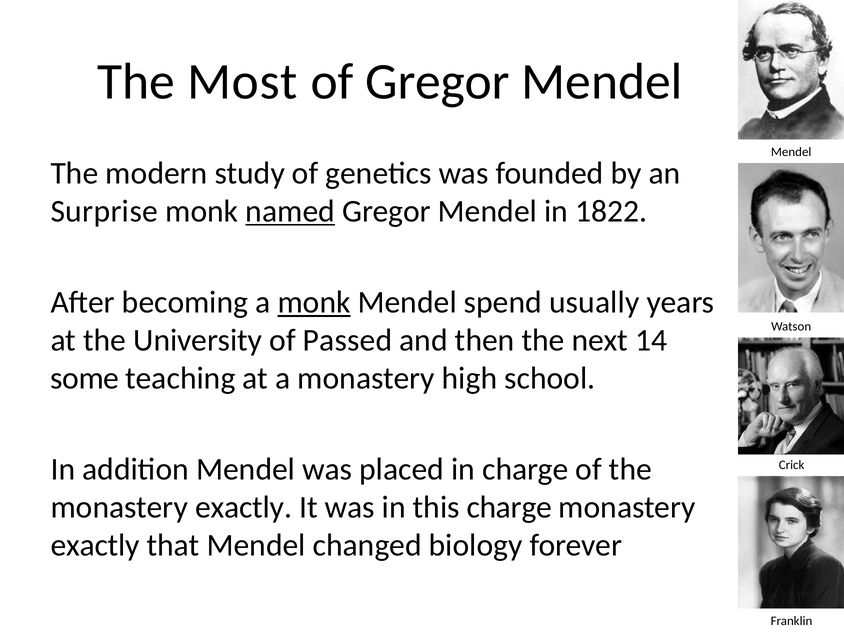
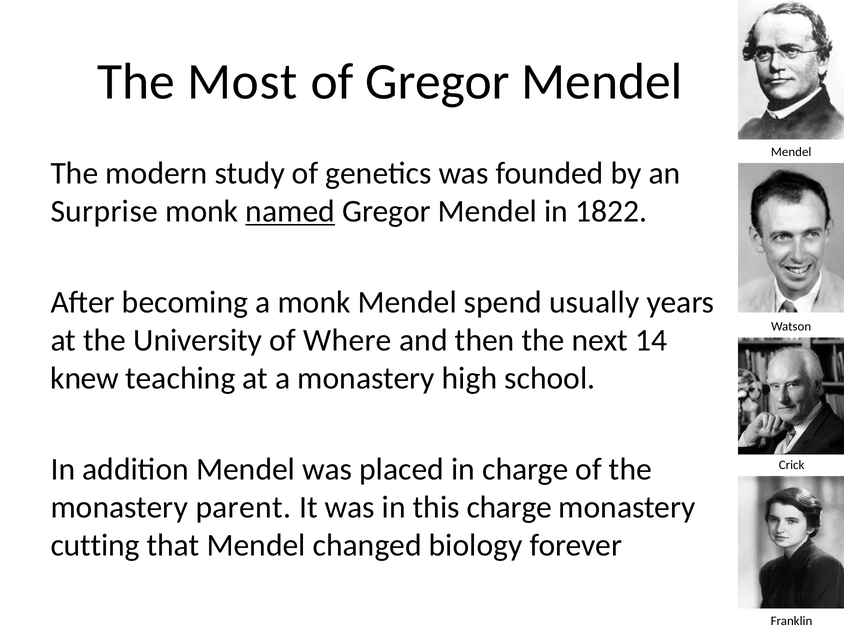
monk underline: present -> none (314, 302)
Passed: Passed -> Where (347, 340)
some: some -> knew (85, 378)
exactly: exactly -> parent (243, 507)
exactly: exactly -> cutting (95, 545)
